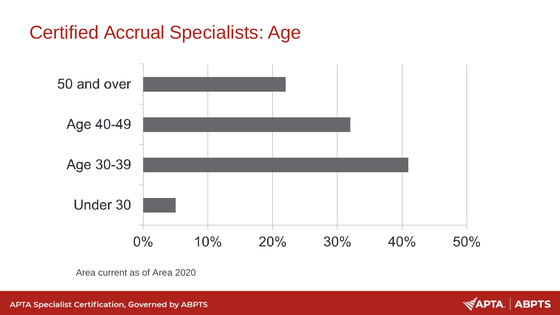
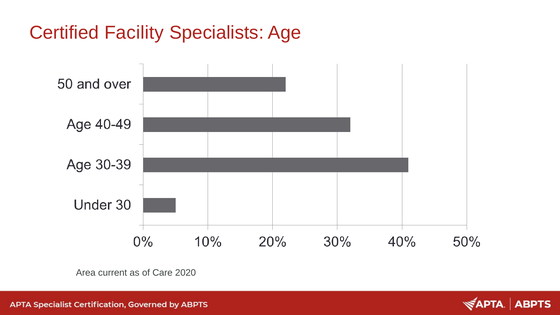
Accrual: Accrual -> Facility (134, 33)
of Area: Area -> Care (163, 273)
